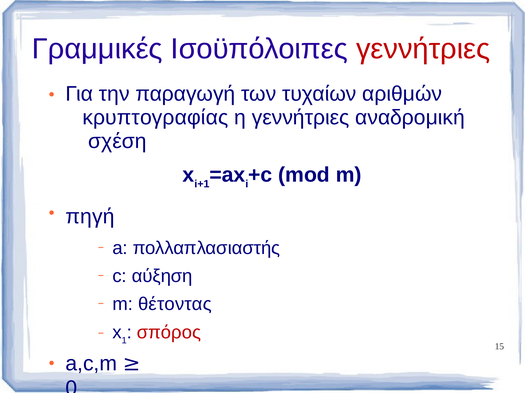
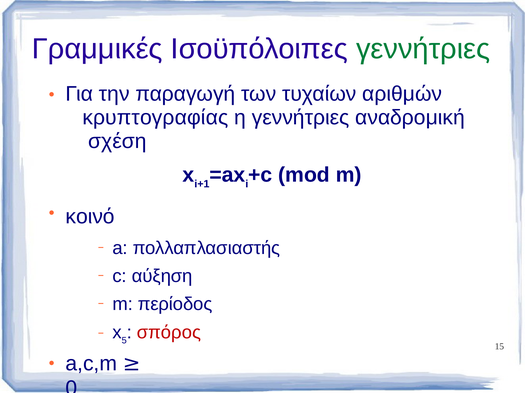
γεννήτριες colour: red -> green (423, 49)
πηγή: πηγή -> κοινό (90, 217)
θέτοντας: θέτοντας -> περίοδος (175, 304)
1: 1 -> 5 (124, 341)
